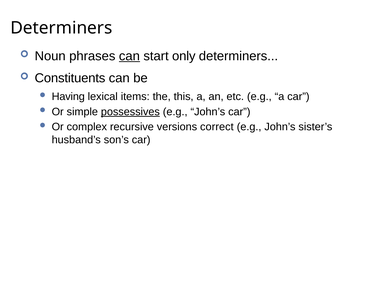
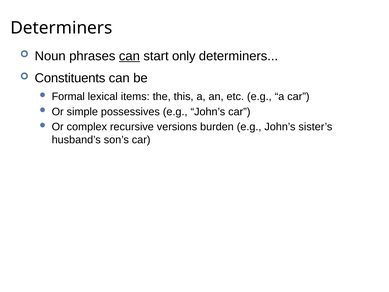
Having: Having -> Formal (68, 97)
possessives underline: present -> none (130, 112)
correct: correct -> burden (217, 127)
